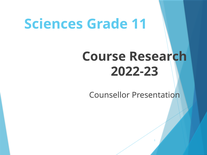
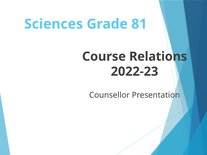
11: 11 -> 81 (139, 24)
Research: Research -> Relations (158, 57)
